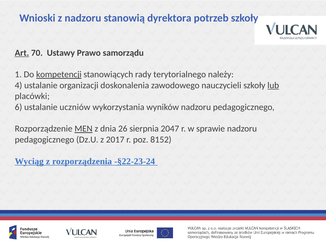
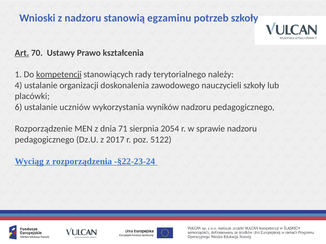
dyrektora: dyrektora -> egzaminu (169, 18)
samorządu: samorządu -> kształcenia (123, 53)
lub underline: present -> none (273, 86)
MEN underline: present -> none (84, 129)
26: 26 -> 71 (123, 129)
2047: 2047 -> 2054 (170, 129)
8152: 8152 -> 5122 (161, 140)
